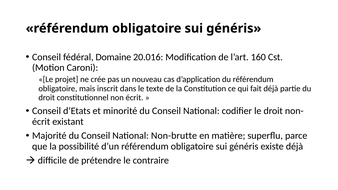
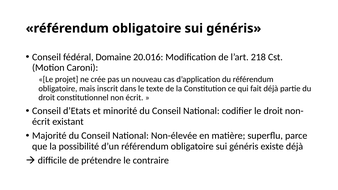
160: 160 -> 218 (258, 57)
Non-brutte: Non-brutte -> Non-élevée (174, 136)
